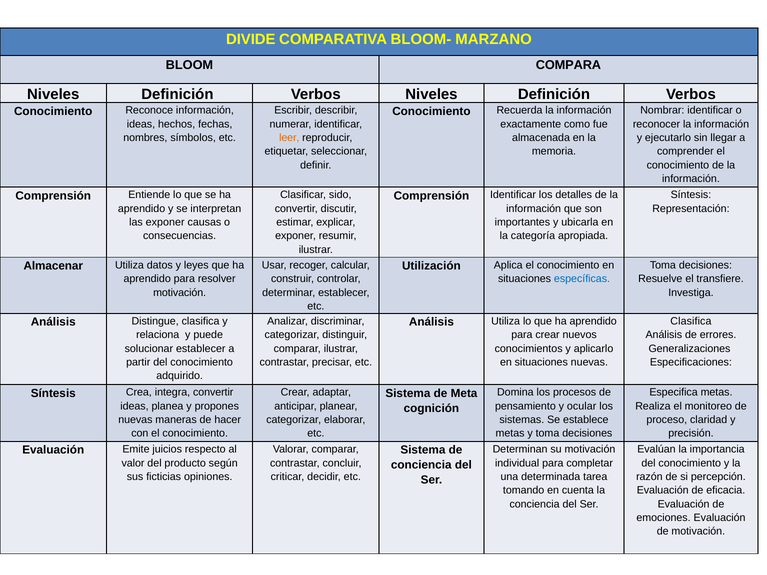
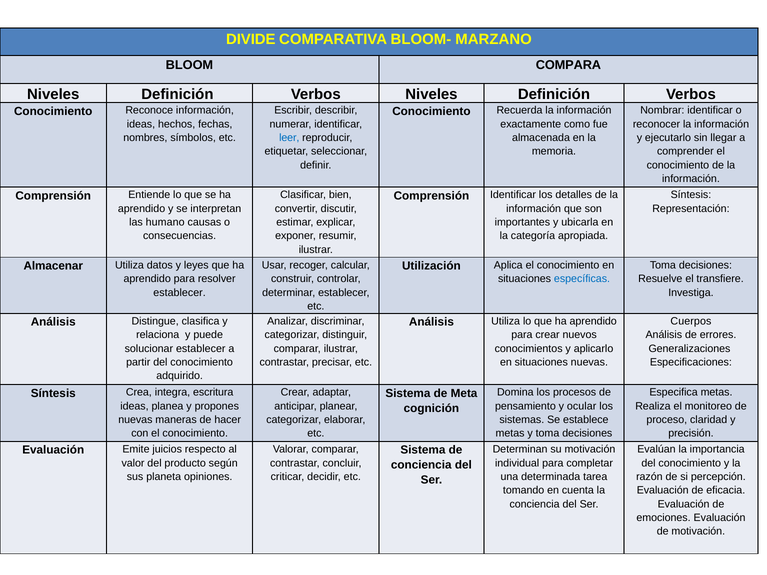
leer colour: orange -> blue (289, 138)
sido: sido -> bien (340, 195)
las exponer: exponer -> humano (165, 222)
motivación: motivación -> establecer (180, 293)
Clasifica: Clasifica -> Cuerpos (691, 321)
integra convertir: convertir -> escritura (213, 393)
ficticias: ficticias -> planeta (164, 477)
